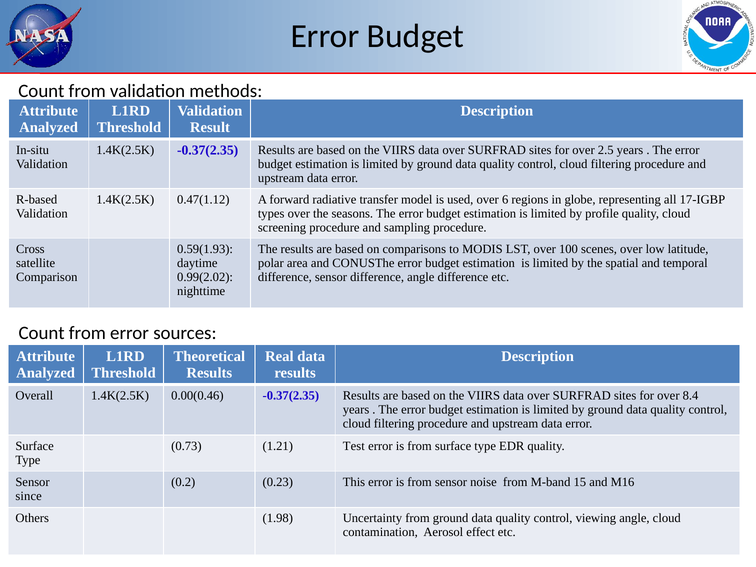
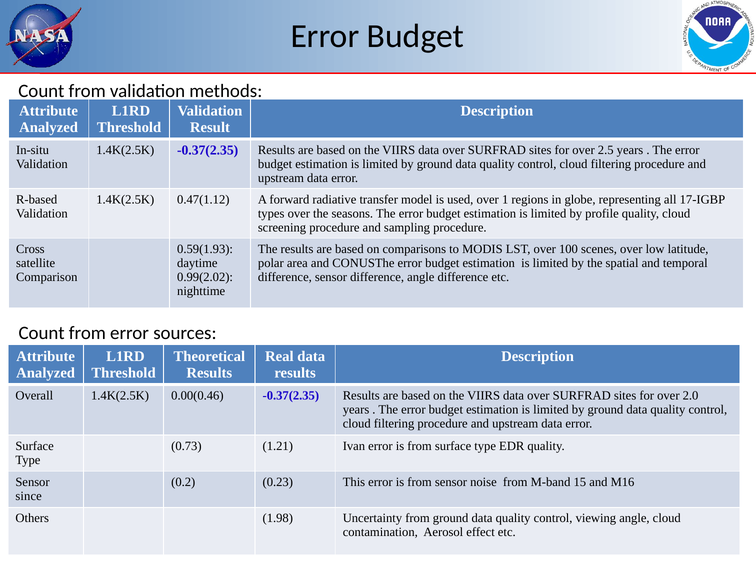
6: 6 -> 1 (505, 200)
8.4: 8.4 -> 2.0 (691, 395)
Test: Test -> Ivan (354, 446)
